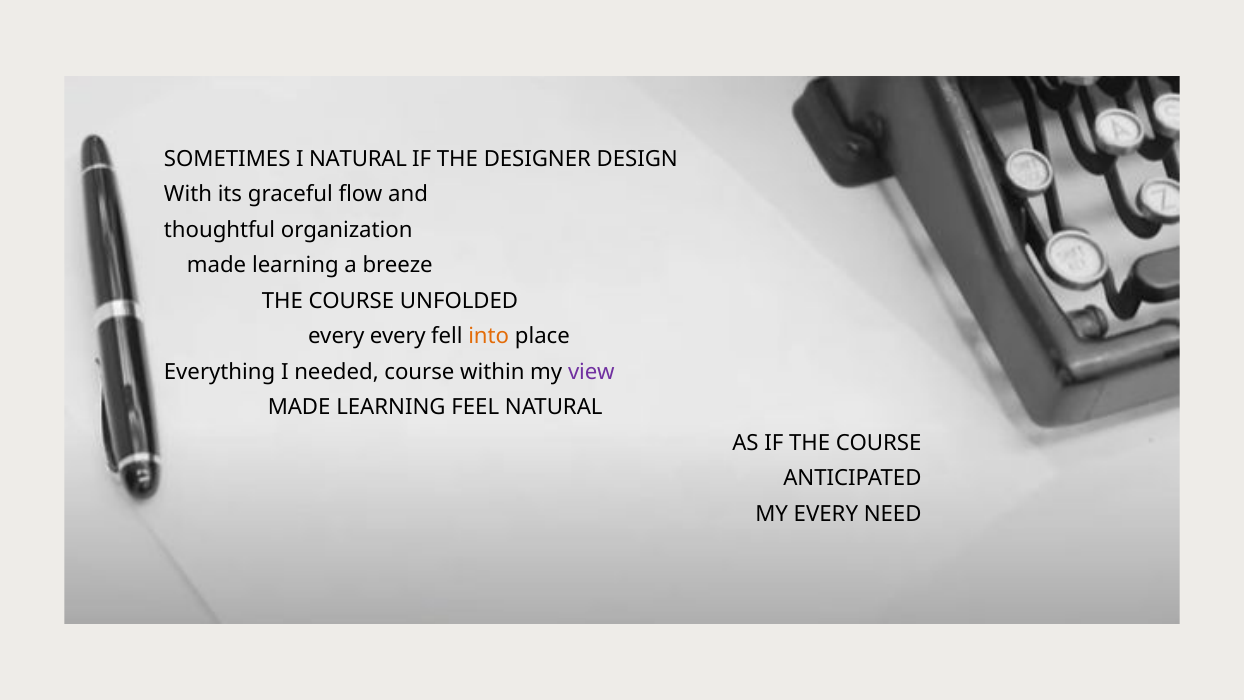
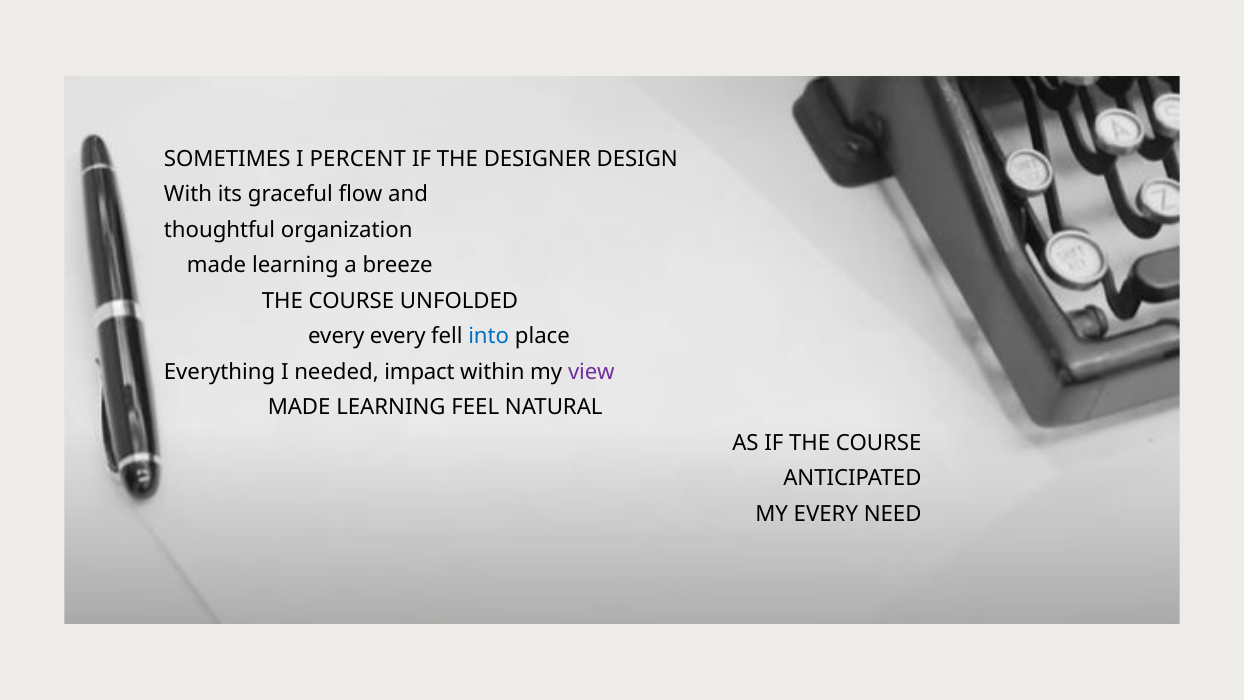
I NATURAL: NATURAL -> PERCENT (358, 159)
into colour: orange -> blue (489, 336)
needed course: course -> impact (420, 372)
